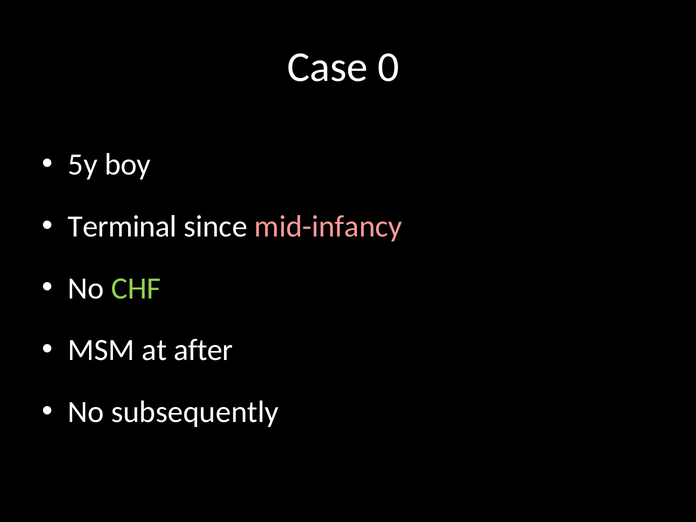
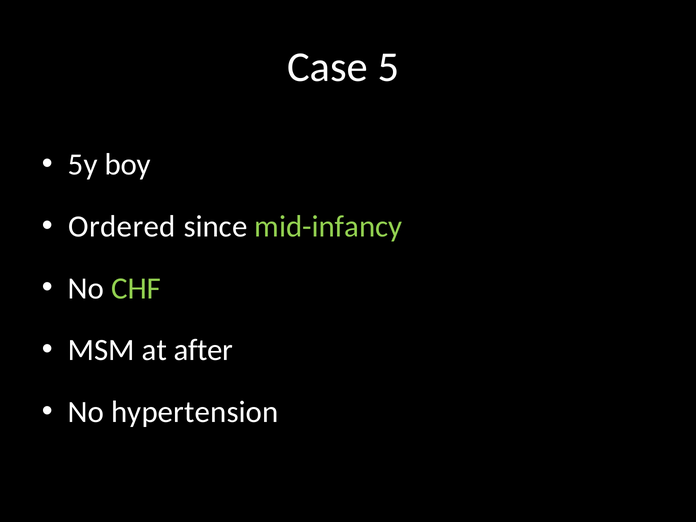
0: 0 -> 5 (388, 67)
Terminal: Terminal -> Ordered (122, 226)
mid-infancy colour: pink -> light green (328, 226)
subsequently: subsequently -> hypertension (195, 412)
